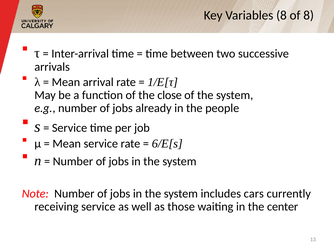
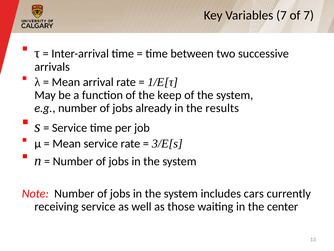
Variables 8: 8 -> 7 (281, 15)
of 8: 8 -> 7 (309, 15)
close: close -> keep (169, 95)
people: people -> results (222, 108)
6/E[s: 6/E[s -> 3/E[s (167, 143)
